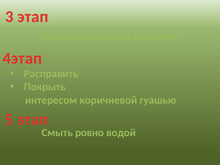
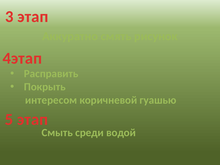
ровно: ровно -> среди (90, 133)
